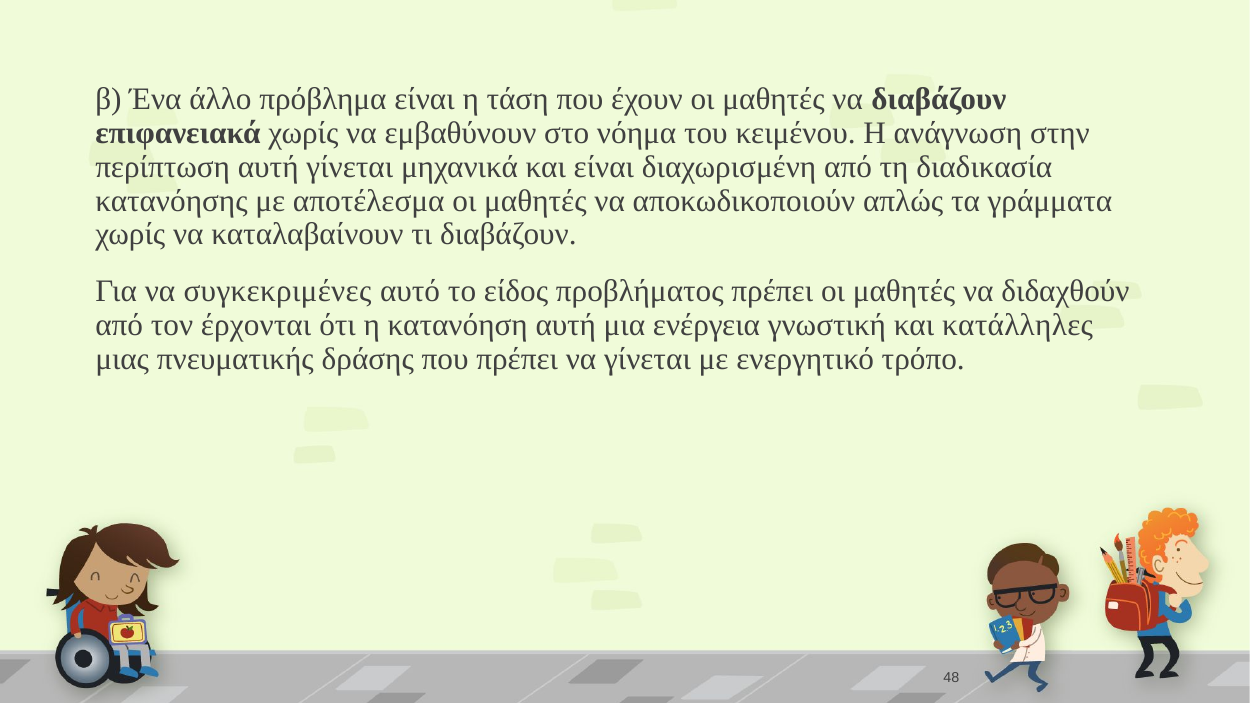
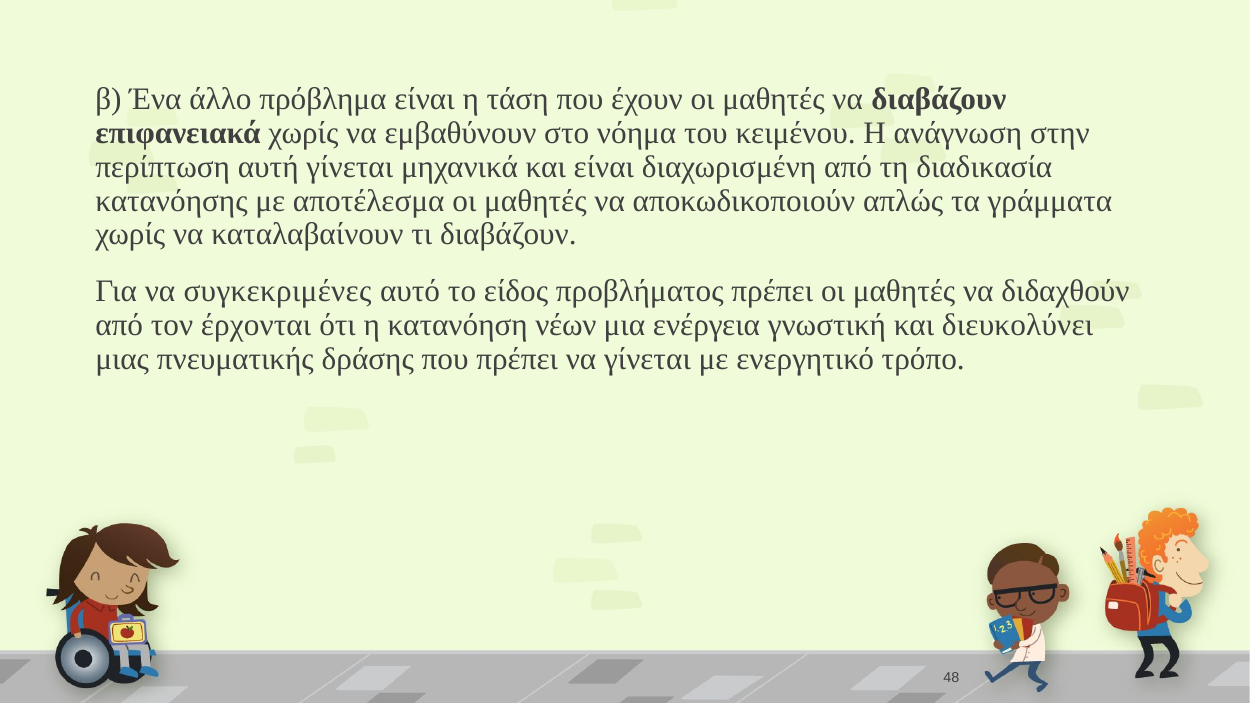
κατανόηση αυτή: αυτή -> νέων (566, 325)
κατάλληλες: κατάλληλες -> διευκολύνει (1018, 325)
